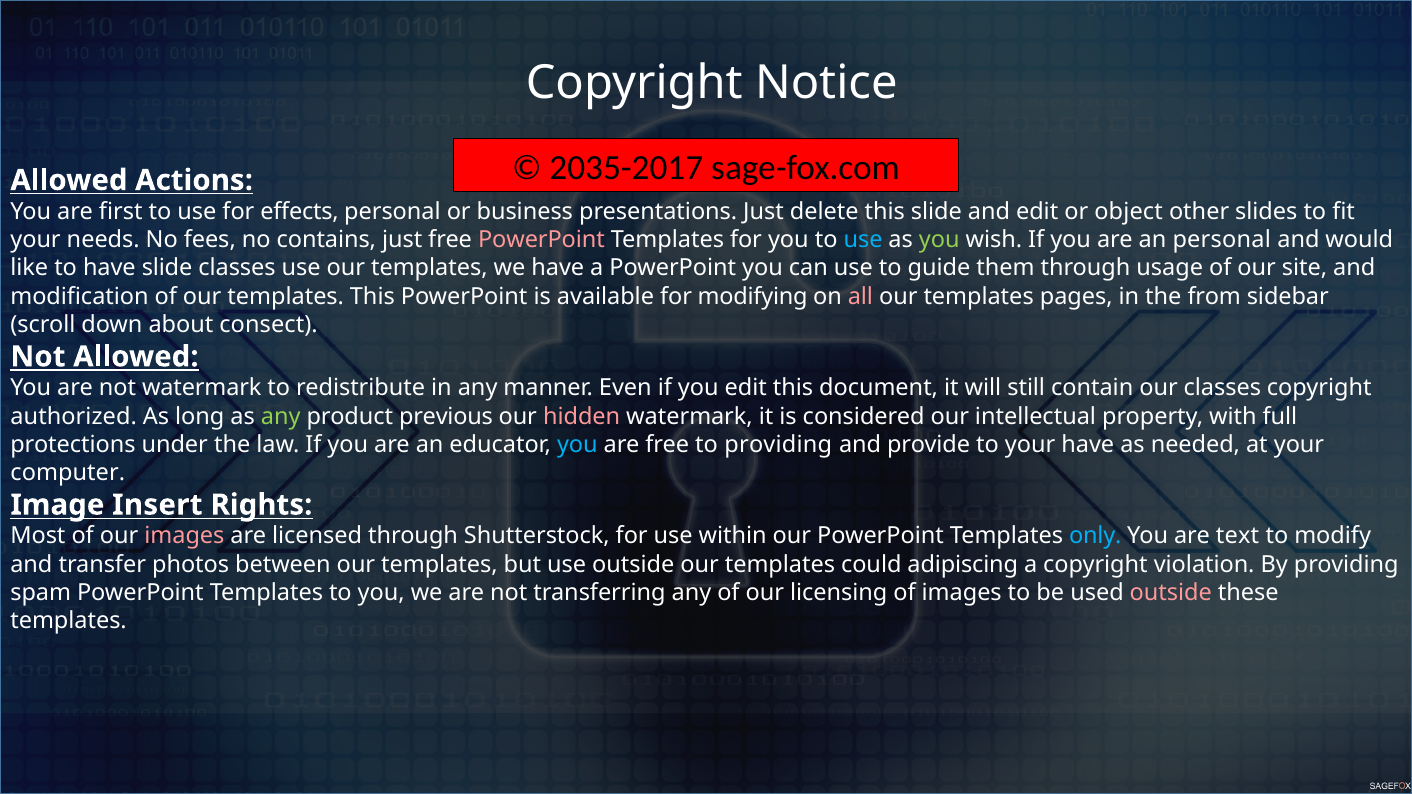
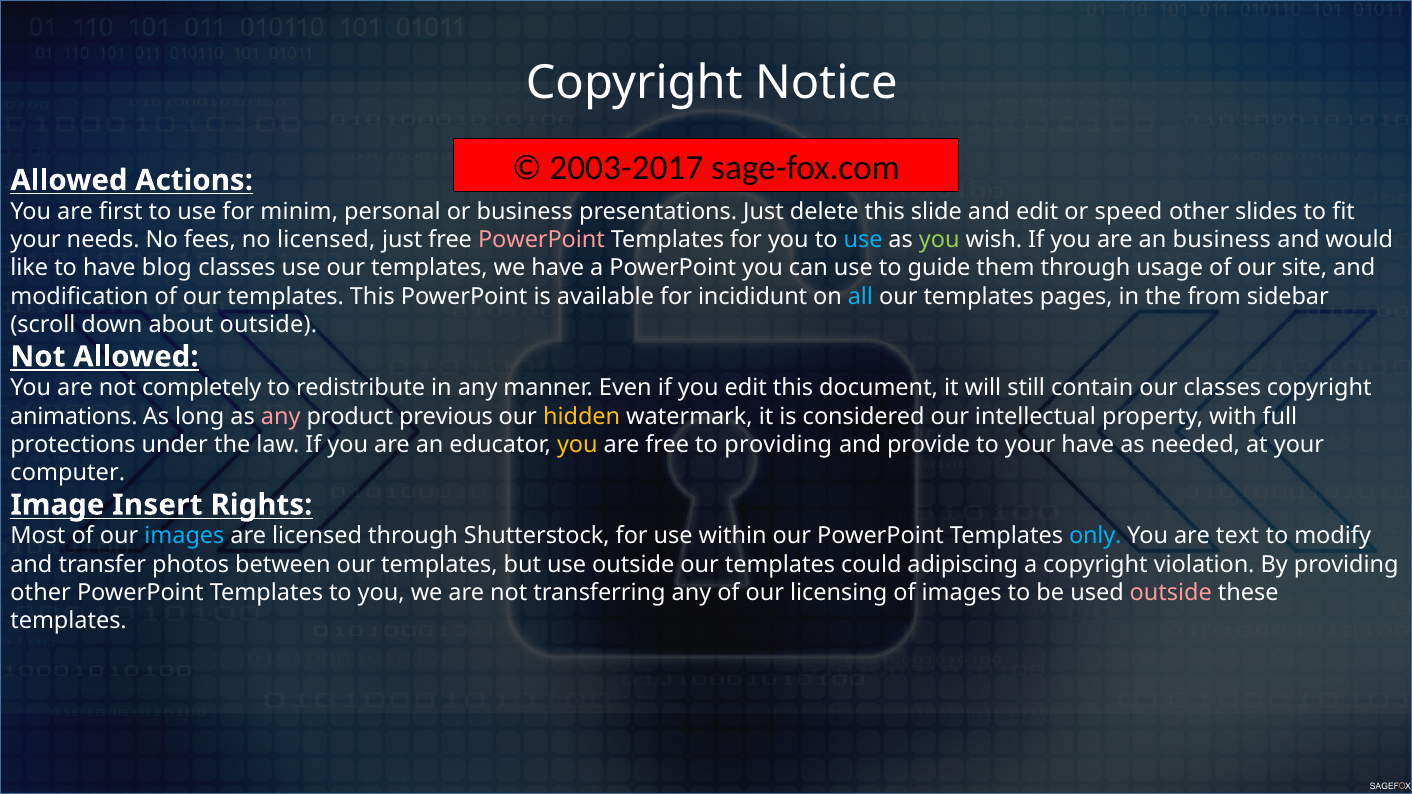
2035-2017: 2035-2017 -> 2003-2017 (626, 168)
effects: effects -> minim (299, 212)
object: object -> speed (1129, 212)
no contains: contains -> licensed (326, 240)
an personal: personal -> business (1222, 240)
have slide: slide -> blog (167, 268)
modifying: modifying -> incididunt (753, 296)
all colour: pink -> light blue (860, 296)
about consect: consect -> outside (268, 325)
not watermark: watermark -> completely (202, 388)
authorized: authorized -> animations (74, 416)
any colour: light green -> pink (281, 416)
hidden colour: pink -> yellow (582, 416)
you colour: light blue -> yellow (577, 445)
images colour: pink -> light blue (184, 536)
spam: spam -> other (41, 593)
